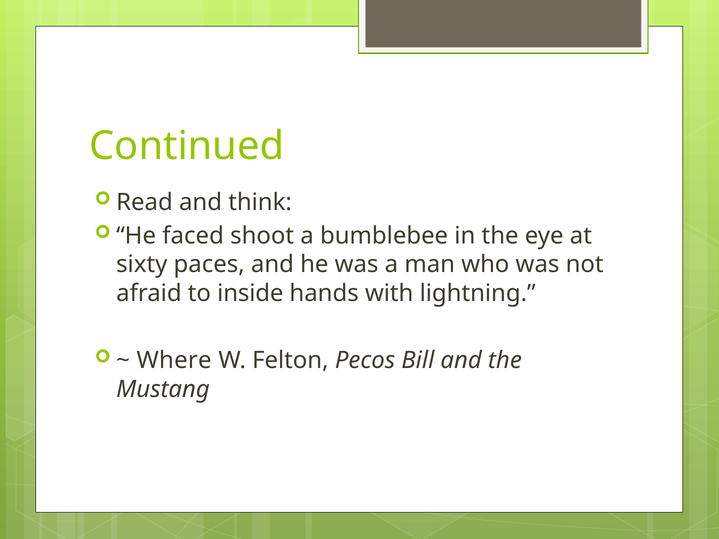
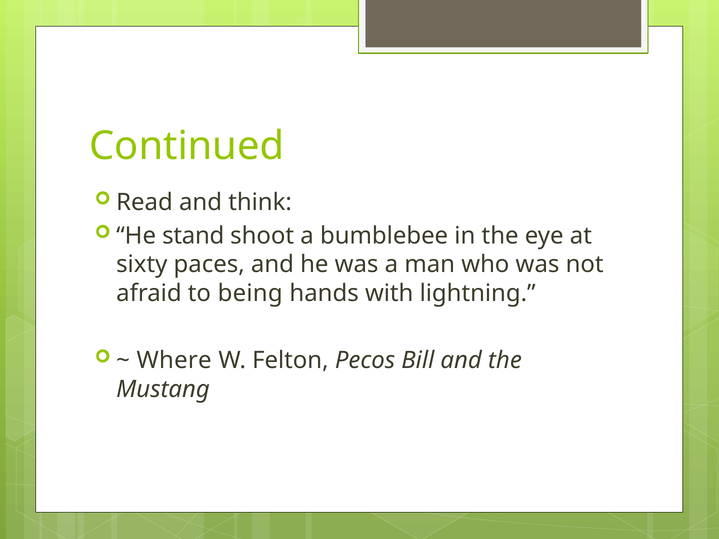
faced: faced -> stand (193, 236)
inside: inside -> being (250, 293)
